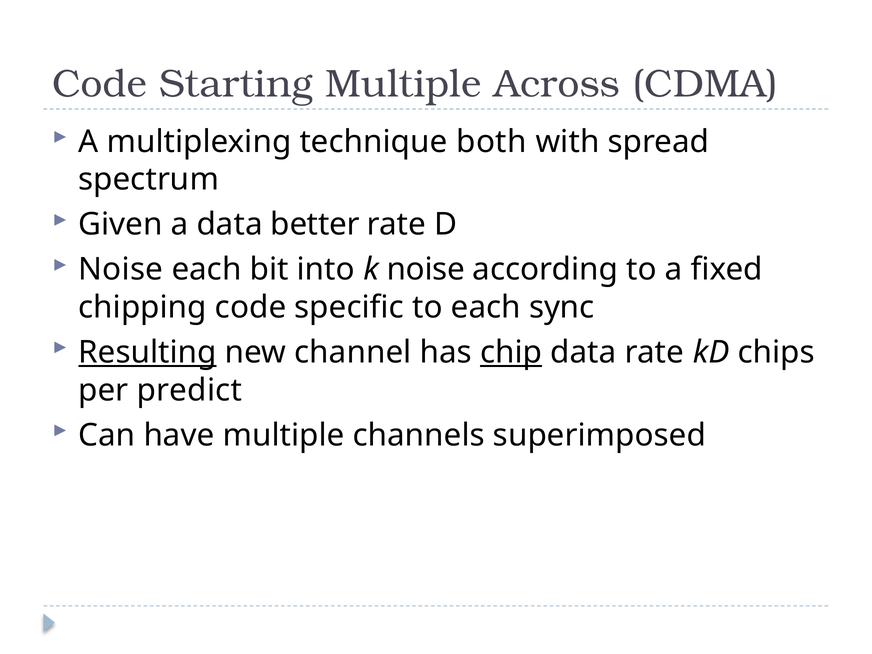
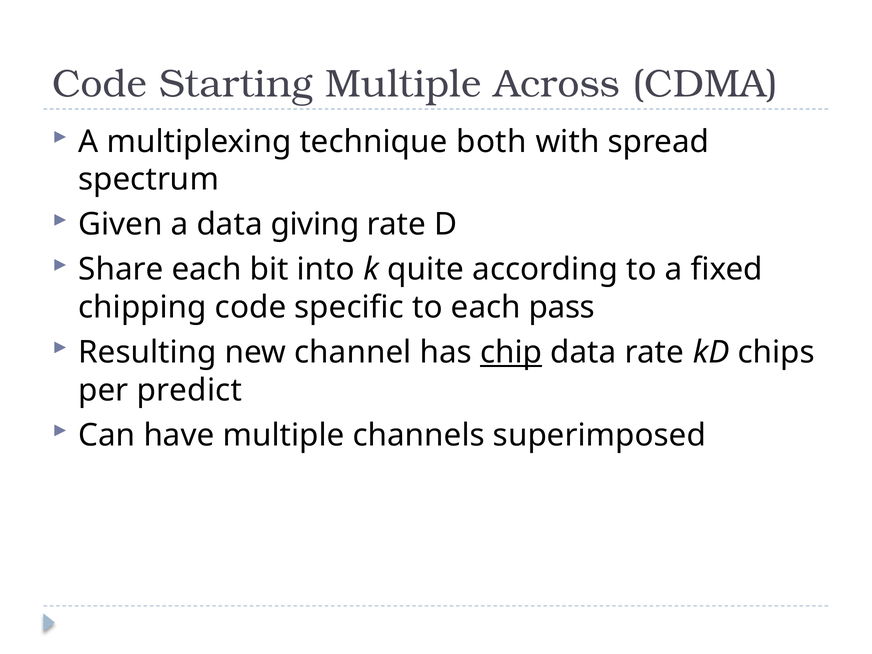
better: better -> giving (315, 225)
Noise: Noise -> Share (121, 270)
k noise: noise -> quite (426, 270)
sync: sync -> pass (562, 307)
Resulting underline: present -> none (147, 352)
